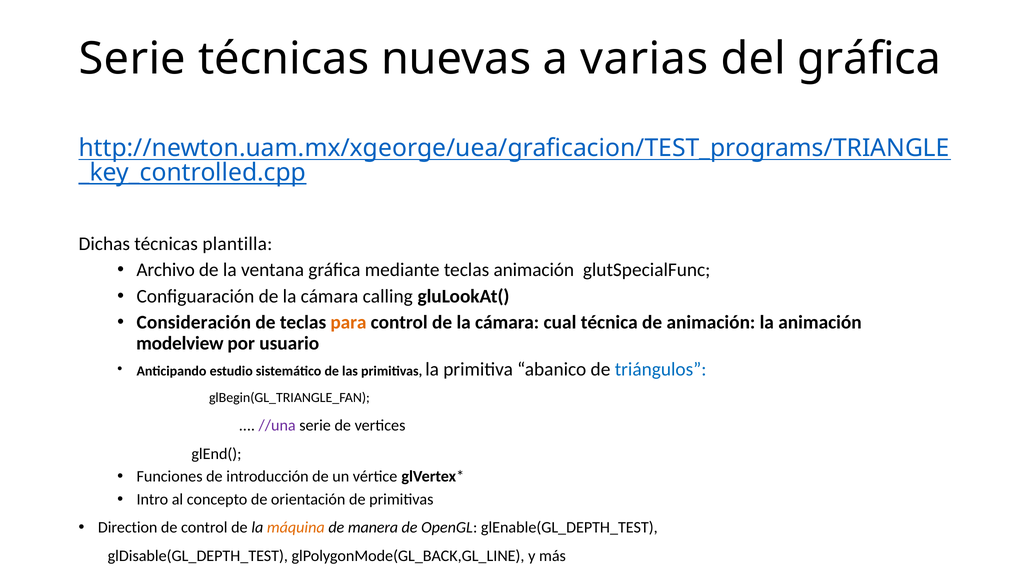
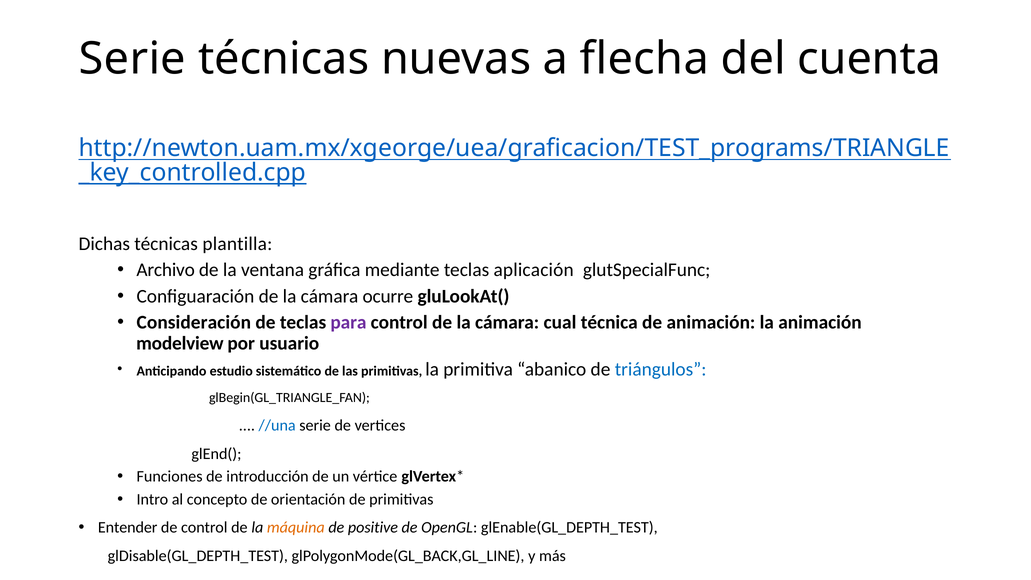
varias: varias -> flecha (644, 59)
del gráfica: gráfica -> cuenta (869, 59)
teclas animación: animación -> aplicación (534, 270)
calling: calling -> ocurre (388, 296)
para colour: orange -> purple (348, 322)
//una colour: purple -> blue (277, 426)
Direction: Direction -> Entender (128, 527)
manera: manera -> positive (373, 527)
